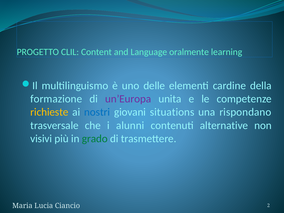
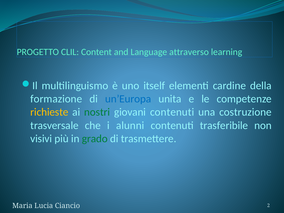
oralmente: oralmente -> attraverso (189, 52)
delle: delle -> itself (154, 86)
un’Europa colour: purple -> blue (128, 99)
nostri colour: blue -> green (97, 112)
giovani situations: situations -> contenuti (172, 112)
rispondano: rispondano -> costruzione (245, 112)
alternative: alternative -> trasferibile (224, 125)
